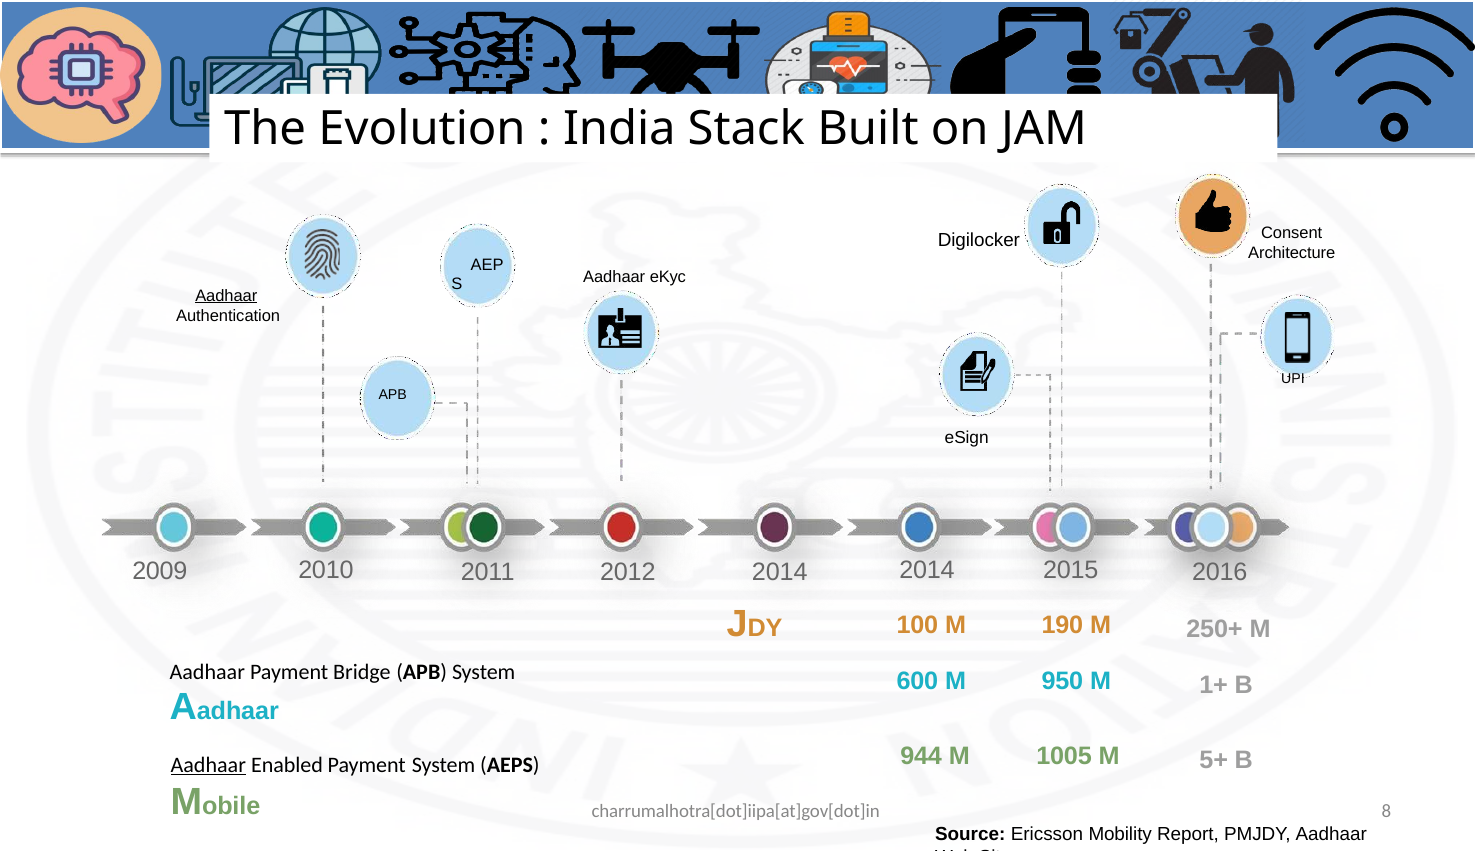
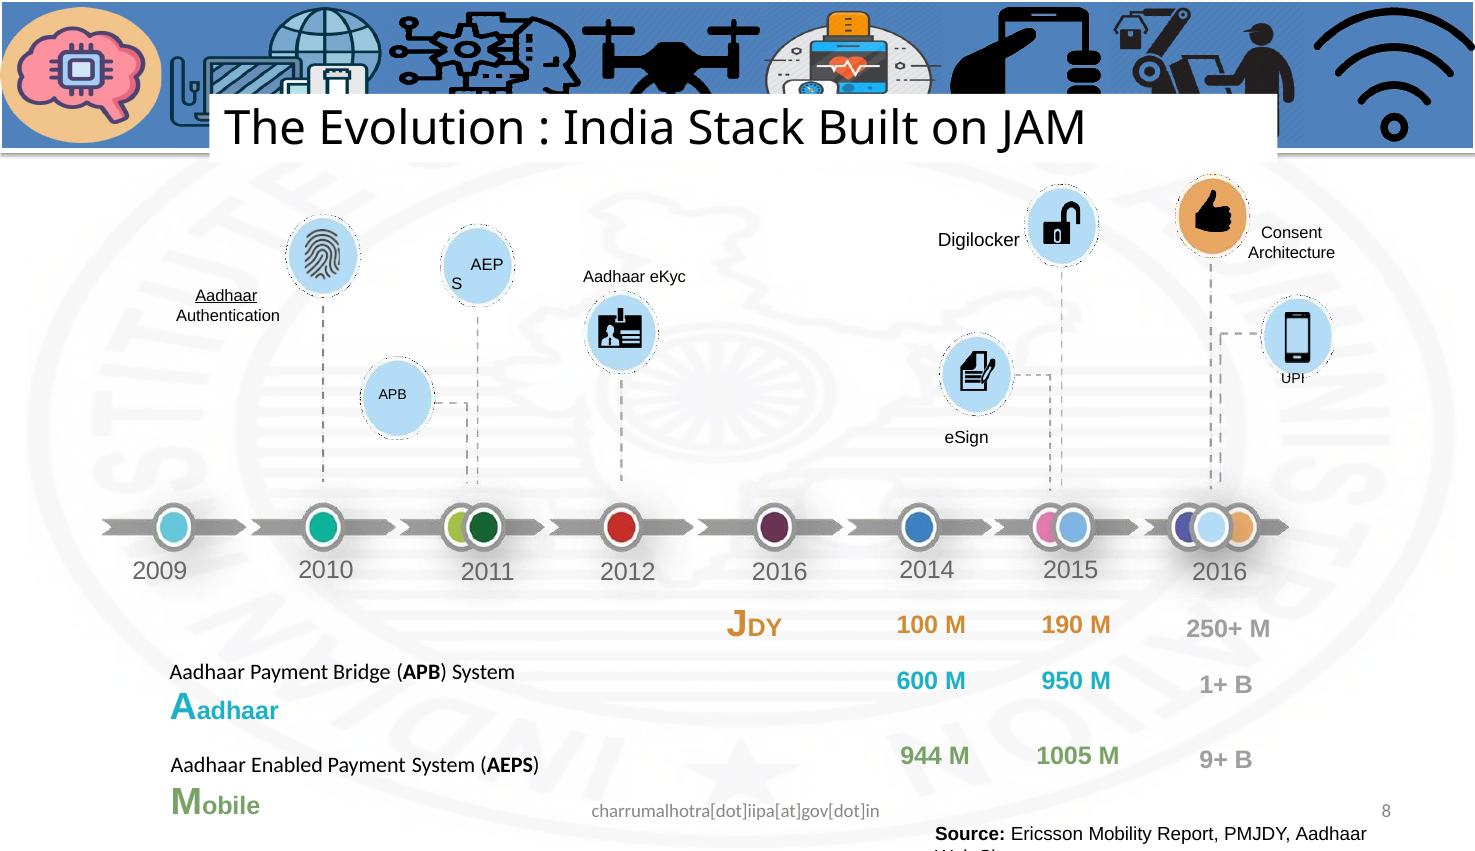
2012 2014: 2014 -> 2016 (780, 572)
5+: 5+ -> 9+ (1214, 760)
Aadhaar underline: present -> none (208, 765)
